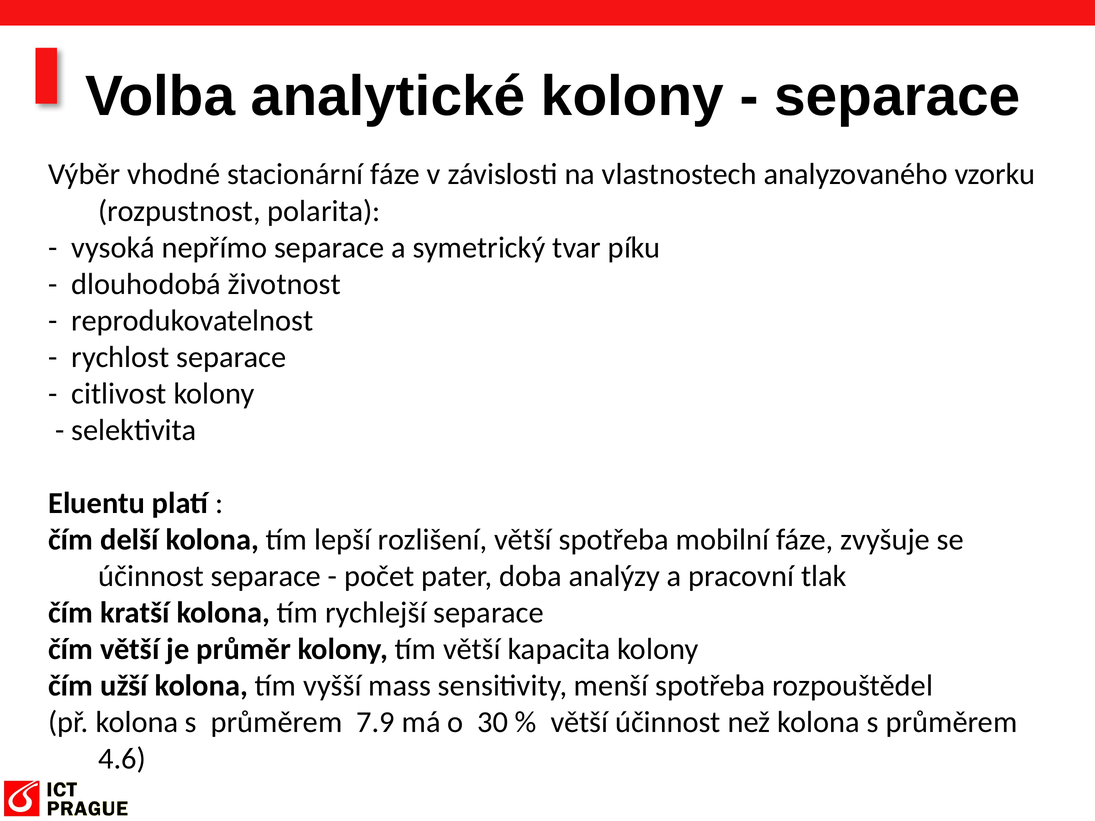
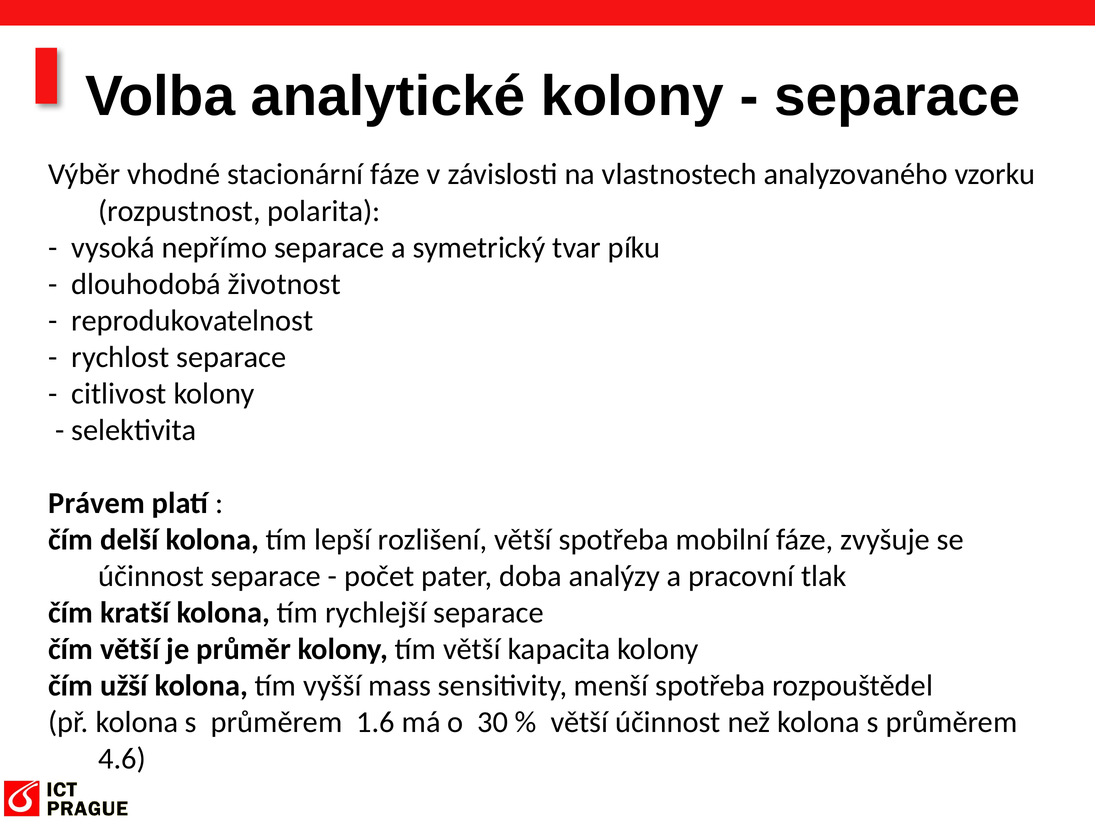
Eluentu: Eluentu -> Právem (97, 503)
7.9: 7.9 -> 1.6 (375, 722)
